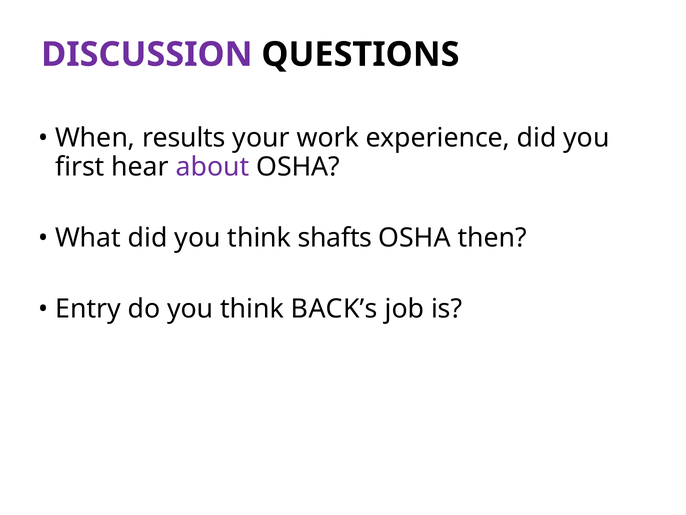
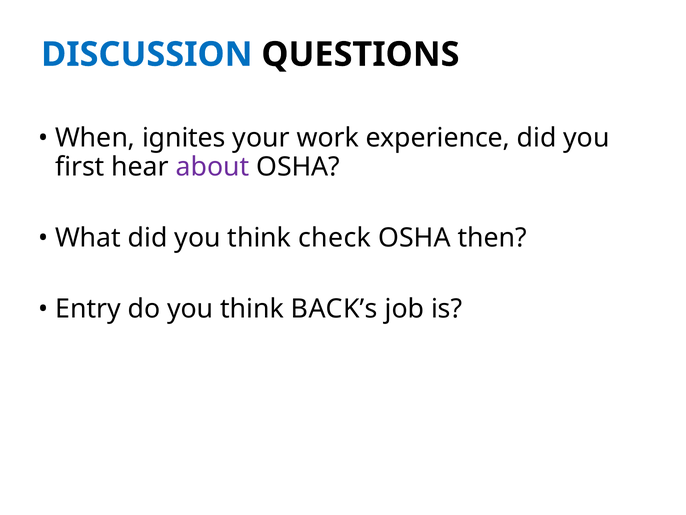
DISCUSSION colour: purple -> blue (147, 54)
results: results -> ignites (184, 138)
shafts: shafts -> check (335, 238)
